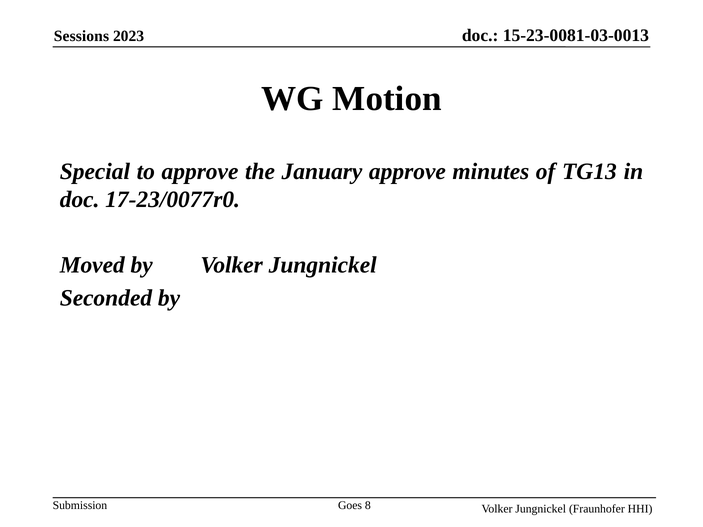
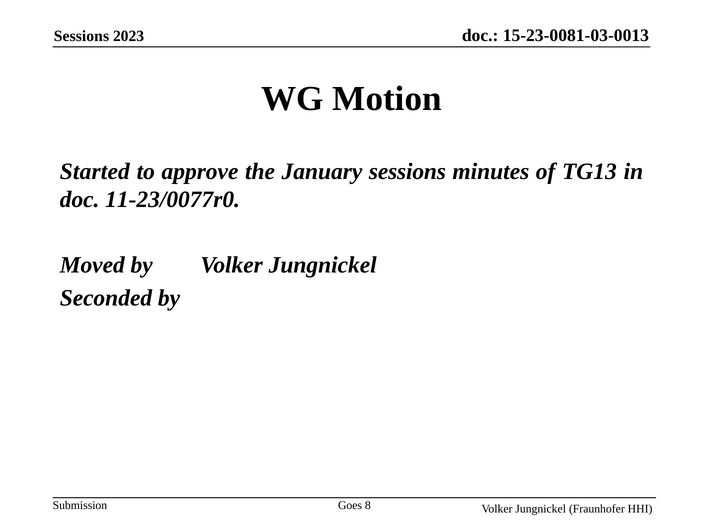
Special: Special -> Started (95, 172)
January approve: approve -> sessions (407, 172)
17-23/0077r0: 17-23/0077r0 -> 11-23/0077r0 (173, 200)
